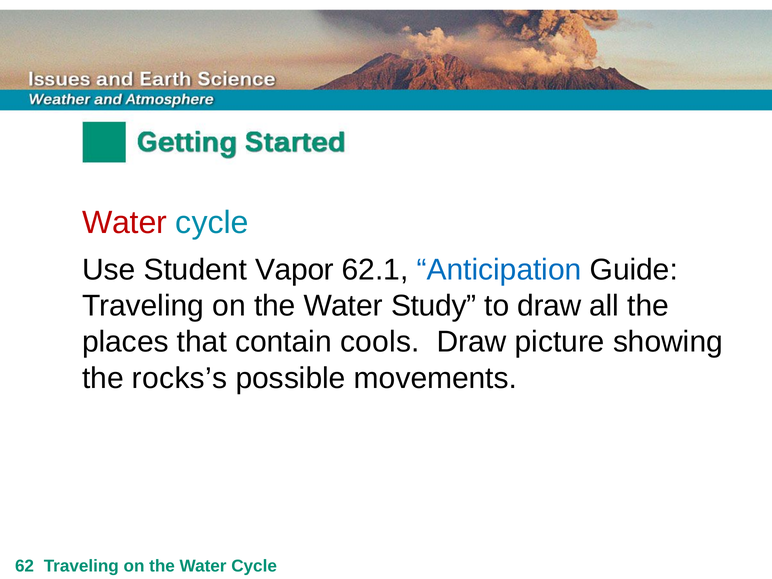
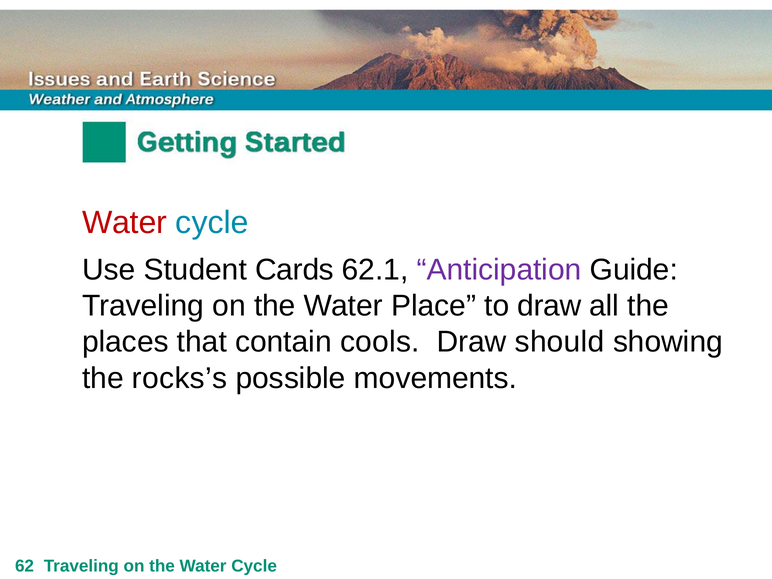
Vapor: Vapor -> Cards (295, 270)
Anticipation colour: blue -> purple (499, 270)
Study: Study -> Place (434, 306)
picture: picture -> should (560, 342)
